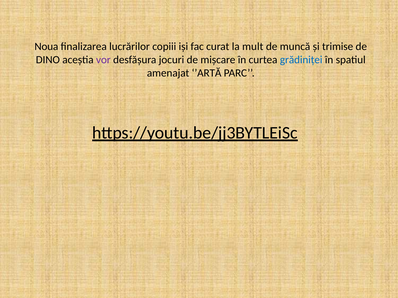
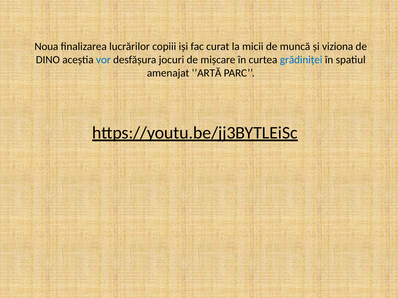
mult: mult -> micii (253, 47)
trimise: trimise -> viziona (338, 47)
vor colour: purple -> blue (103, 60)
